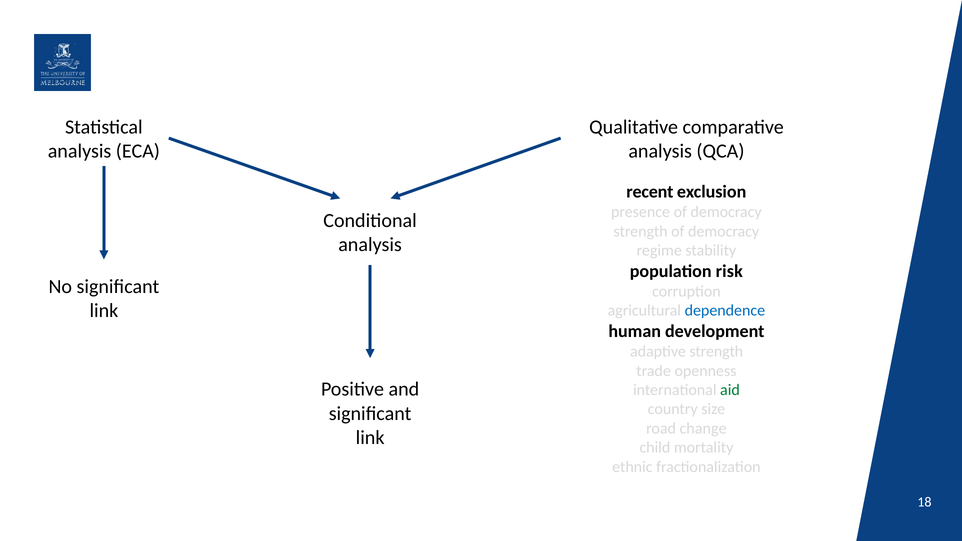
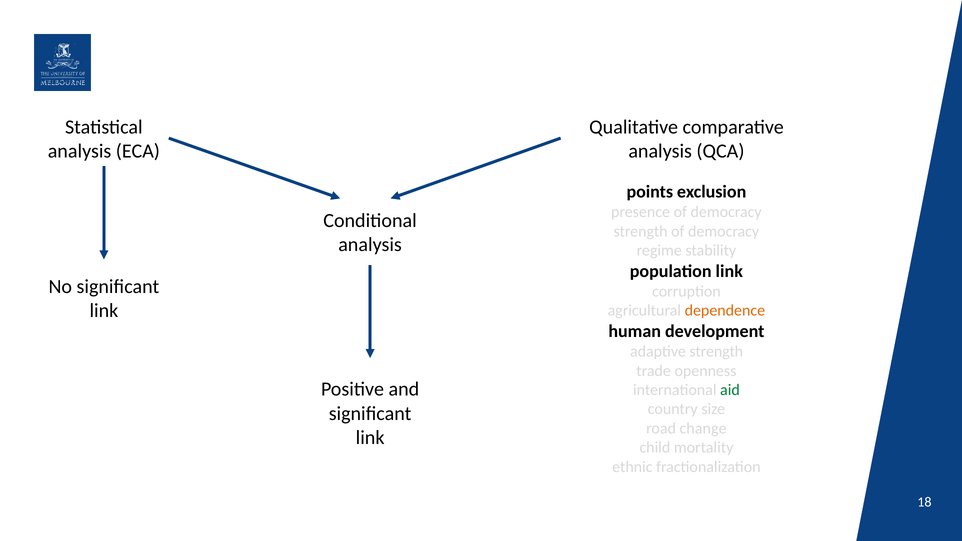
recent: recent -> points (650, 192)
population risk: risk -> link (729, 271)
dependence colour: blue -> orange (725, 311)
